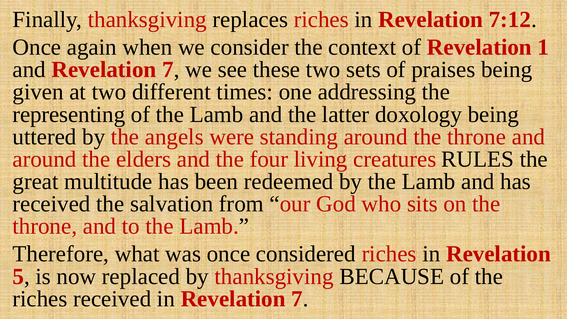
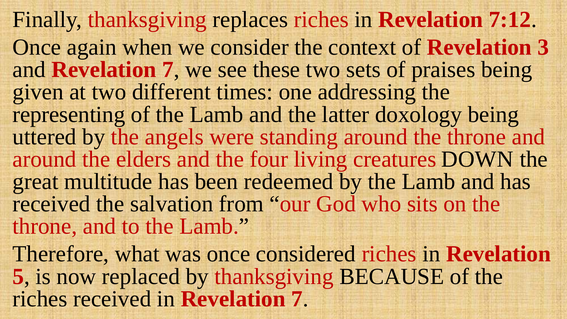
1: 1 -> 3 (543, 47)
RULES: RULES -> DOWN (477, 159)
